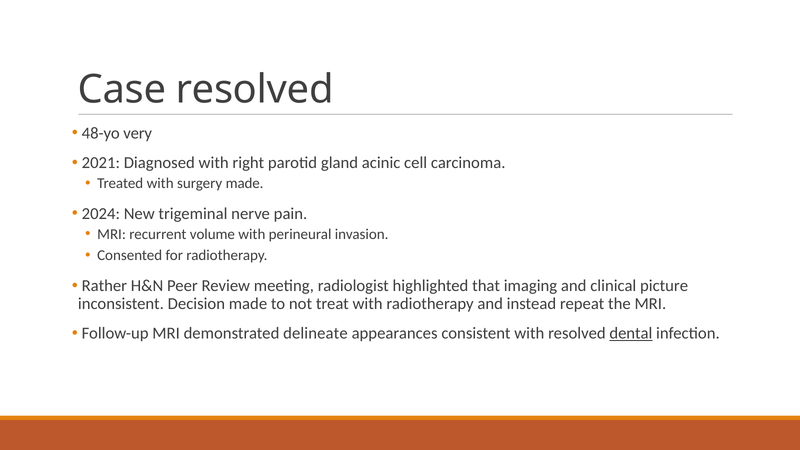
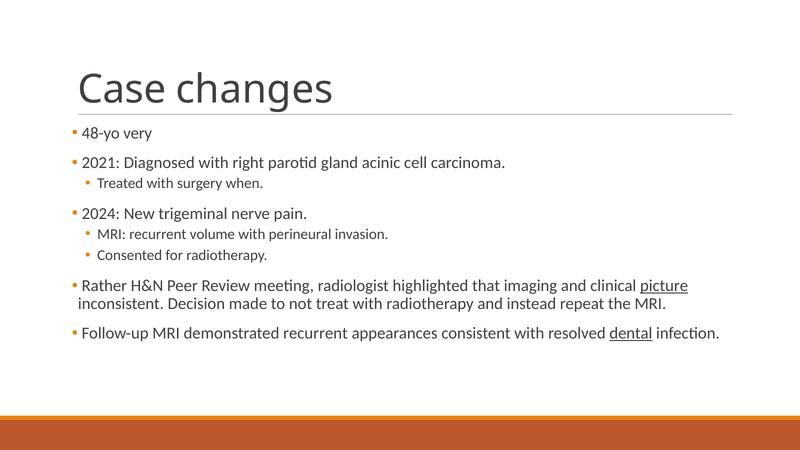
Case resolved: resolved -> changes (254, 90)
surgery made: made -> when (244, 183)
picture underline: none -> present (664, 286)
demonstrated delineate: delineate -> recurrent (315, 333)
